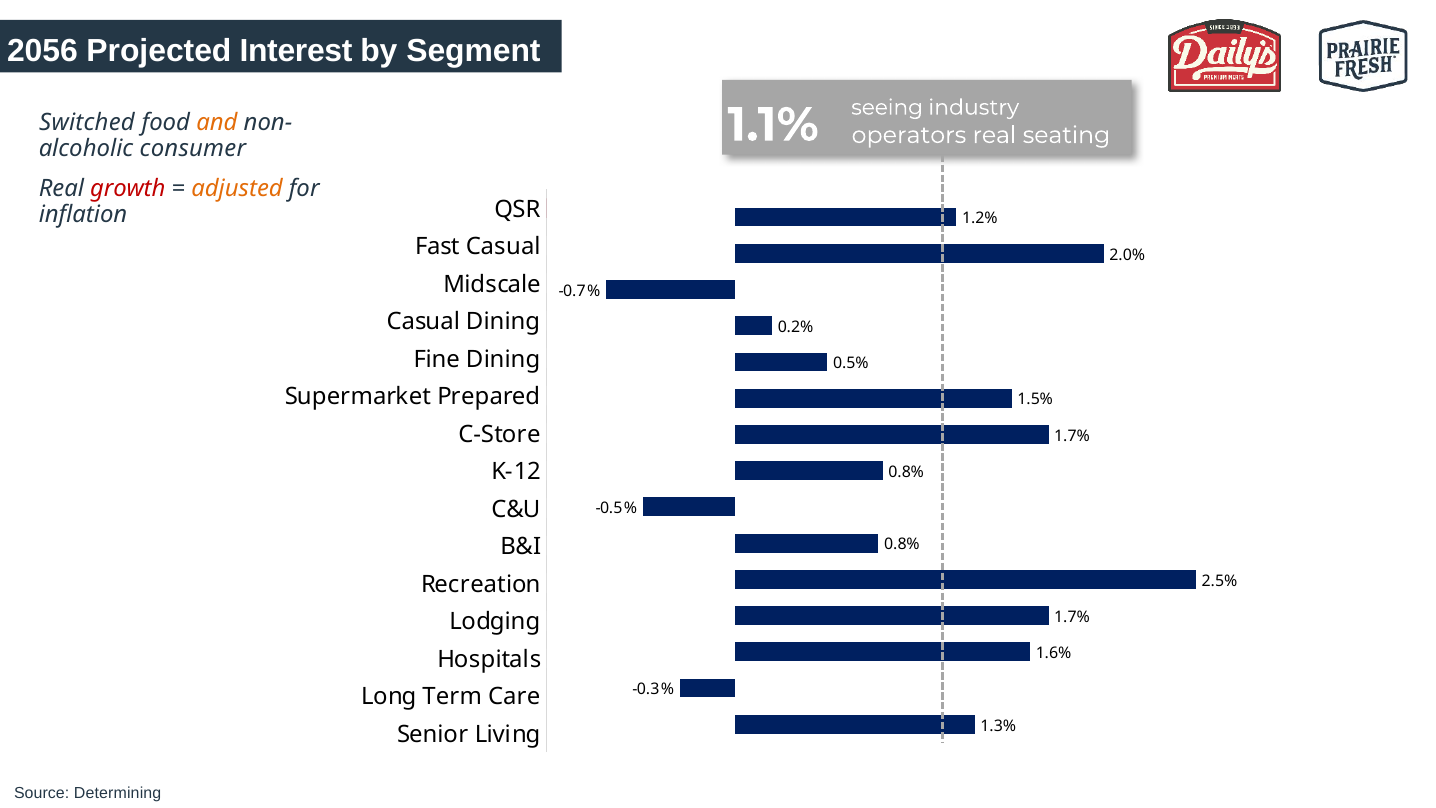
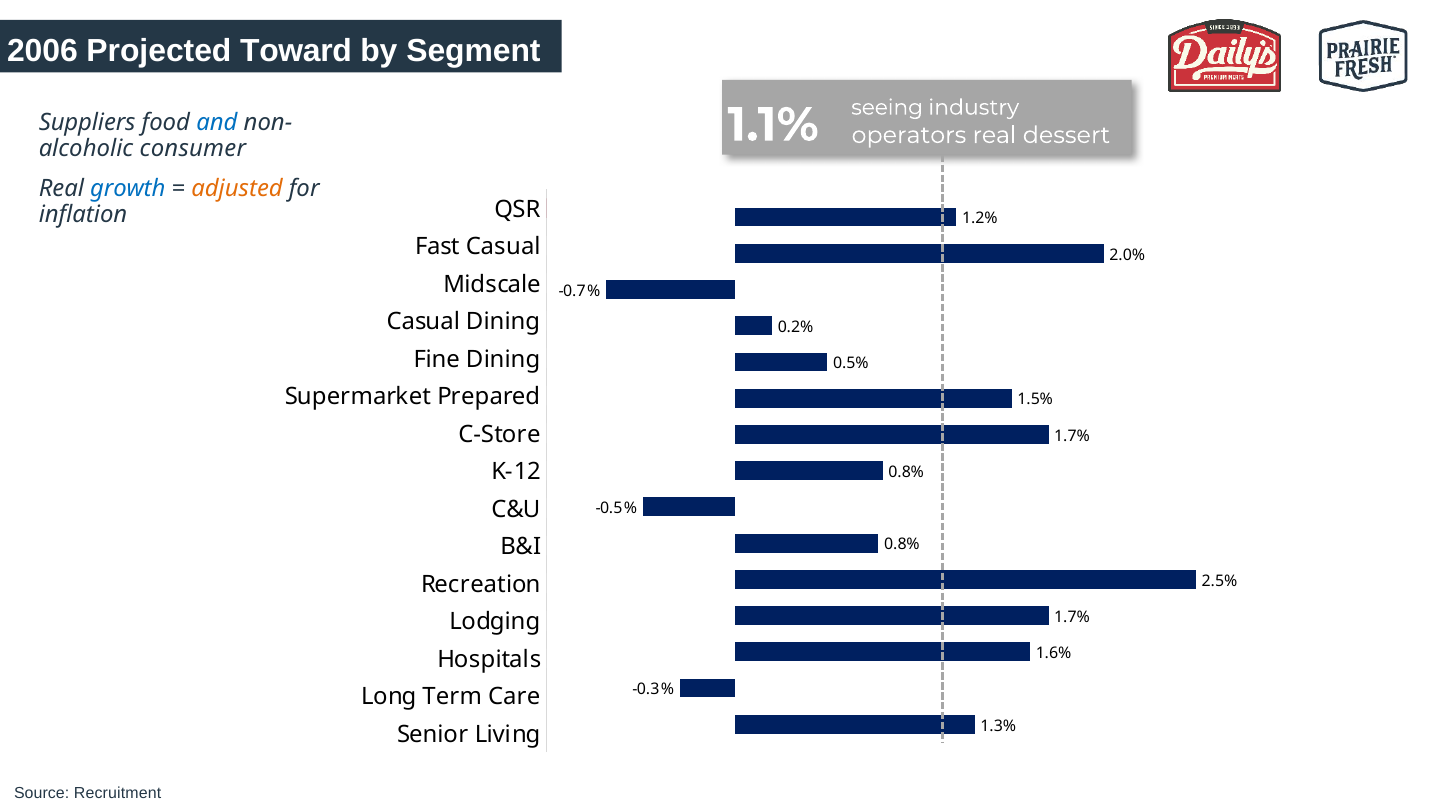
2056: 2056 -> 2006 (42, 51)
Interest: Interest -> Toward (296, 51)
Switched: Switched -> Suppliers (87, 122)
and colour: orange -> blue (217, 122)
seating: seating -> dessert (1066, 135)
growth colour: red -> blue (128, 189)
Determining: Determining -> Recruitment (118, 793)
